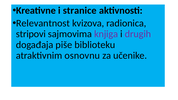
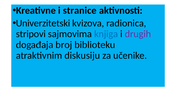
Relevantnost: Relevantnost -> Univerzitetski (43, 23)
knjiga colour: purple -> blue (106, 34)
piše: piše -> broj (64, 45)
osnovnu: osnovnu -> diskusiju (82, 56)
